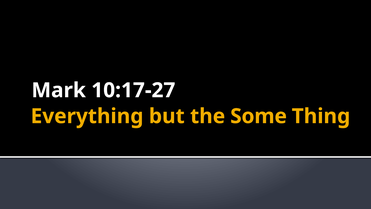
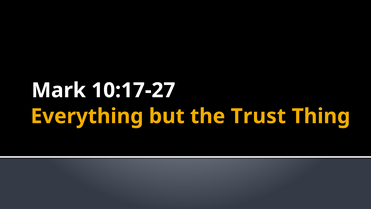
Some: Some -> Trust (258, 116)
